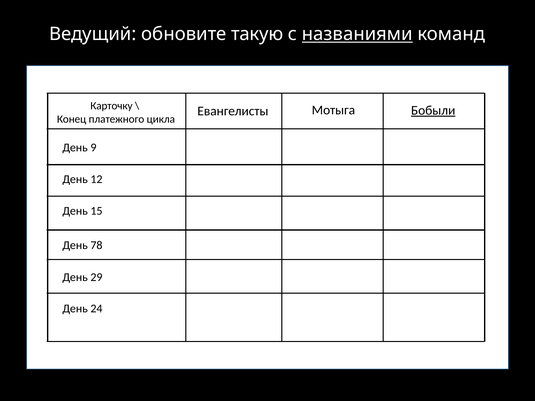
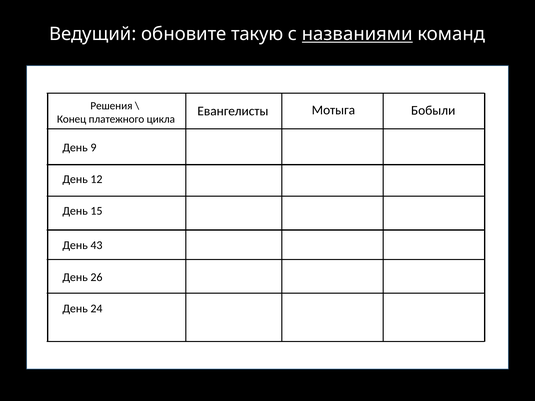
Карточку: Карточку -> Решения (111, 106)
Бобыли underline: present -> none (433, 111)
78: 78 -> 43 (96, 246)
29: 29 -> 26 (96, 277)
